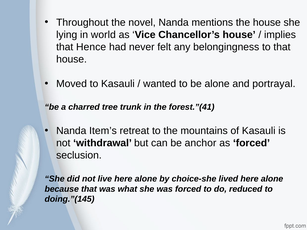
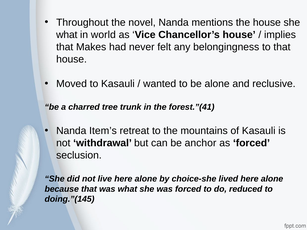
lying: lying -> what (67, 35)
Hence: Hence -> Makes (91, 47)
portrayal: portrayal -> reclusive (274, 84)
